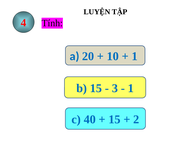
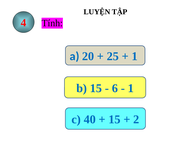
10: 10 -> 25 (113, 56)
3: 3 -> 6 (115, 88)
